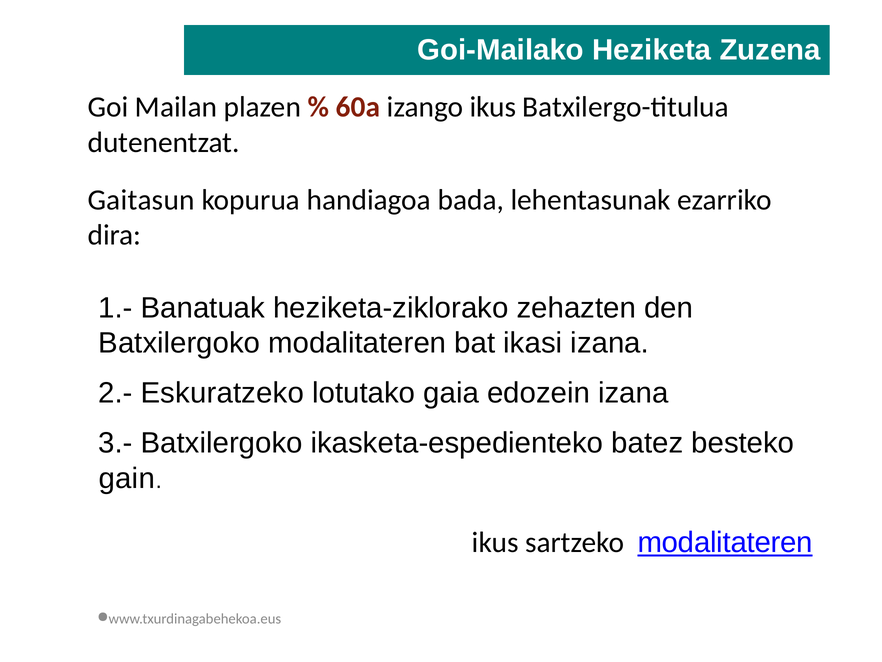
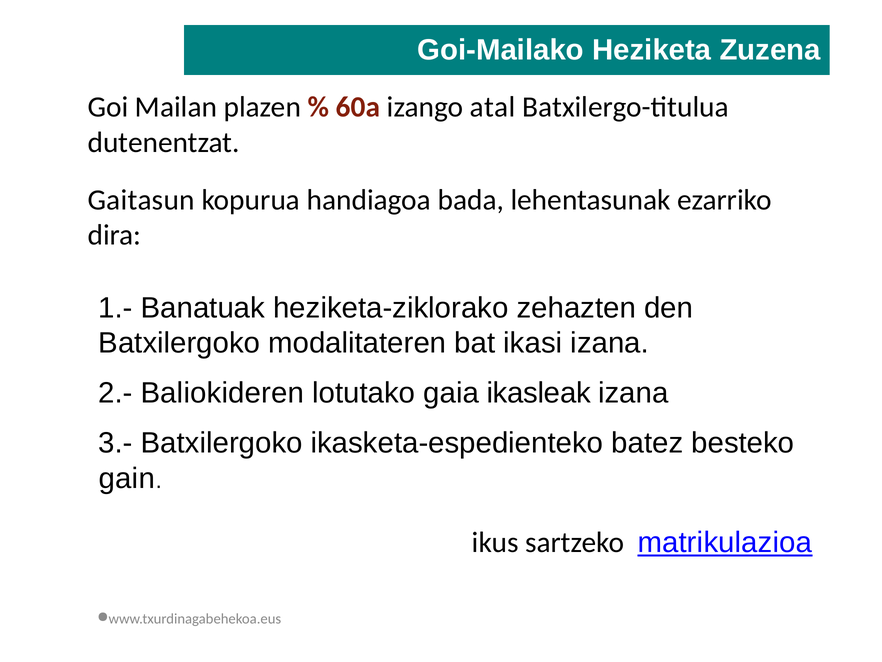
izango ikus: ikus -> atal (493, 107)
Eskuratzeko: Eskuratzeko -> Baliokideren (222, 393)
edozein: edozein -> ikasleak (539, 393)
sartzeko modalitateren: modalitateren -> matrikulazioa (725, 542)
